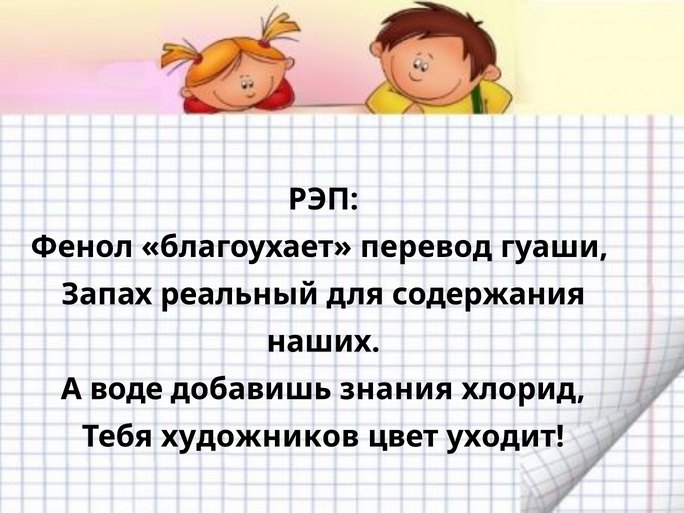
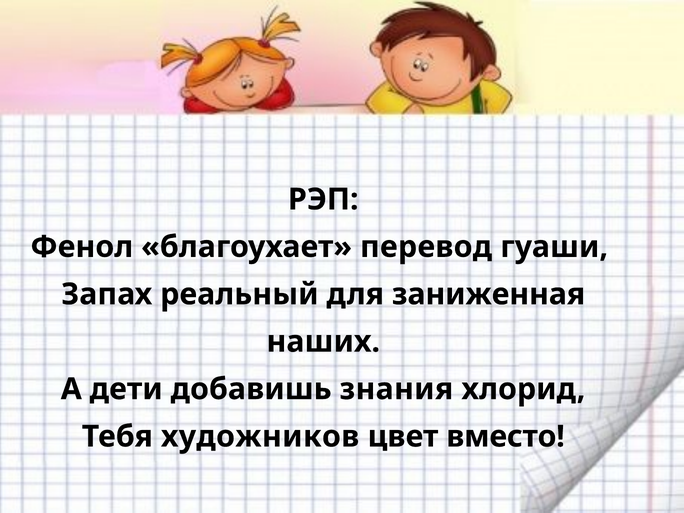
содержания: содержания -> заниженная (489, 294)
воде: воде -> дети (126, 389)
уходит: уходит -> вместо (506, 437)
